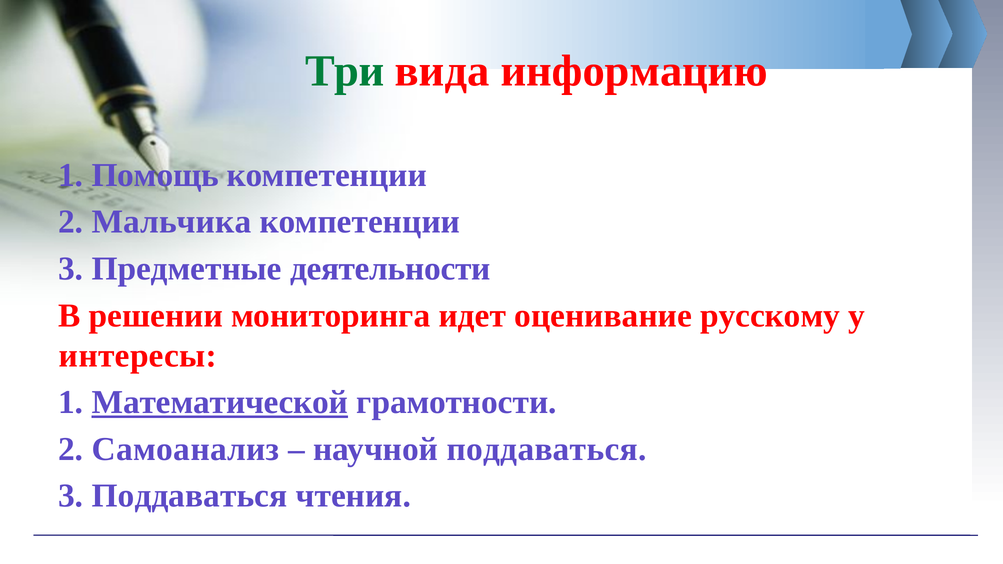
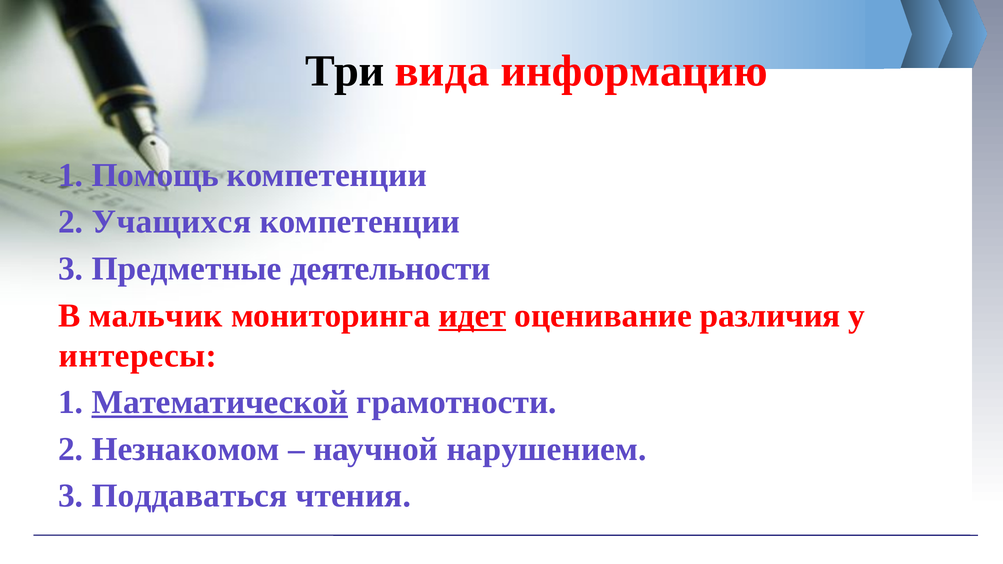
Три colour: green -> black (345, 71)
Мальчика: Мальчика -> Учащихся (171, 222)
решении: решении -> мальчик (156, 316)
идет underline: none -> present (472, 316)
русскому: русскому -> различия (770, 316)
Самоанализ: Самоанализ -> Незнакомом (186, 449)
научной поддаваться: поддаваться -> нарушением (547, 449)
